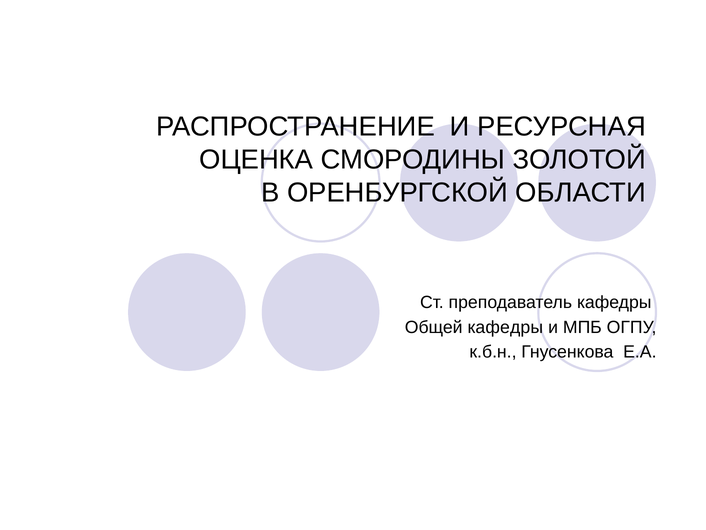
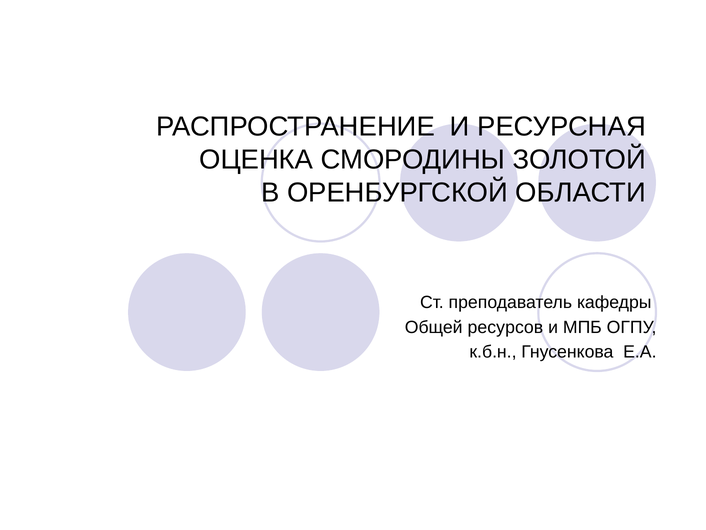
Общей кафедры: кафедры -> ресурсов (505, 327)
